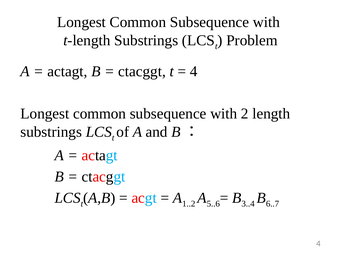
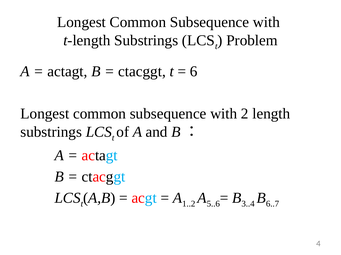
4: 4 -> 6 (194, 72)
